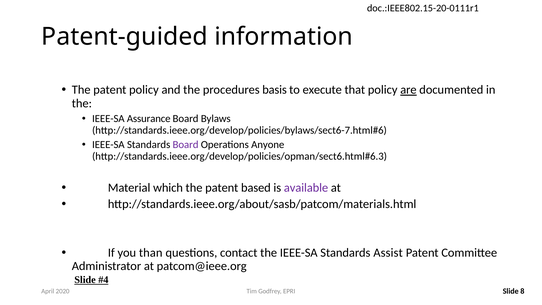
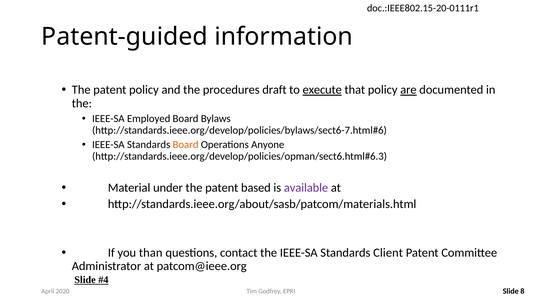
basis: basis -> draft (275, 90)
execute underline: none -> present (322, 90)
Assurance: Assurance -> Employed (149, 119)
Board colour: purple -> orange (186, 145)
which: which -> under (168, 188)
Assist: Assist -> Client (388, 253)
